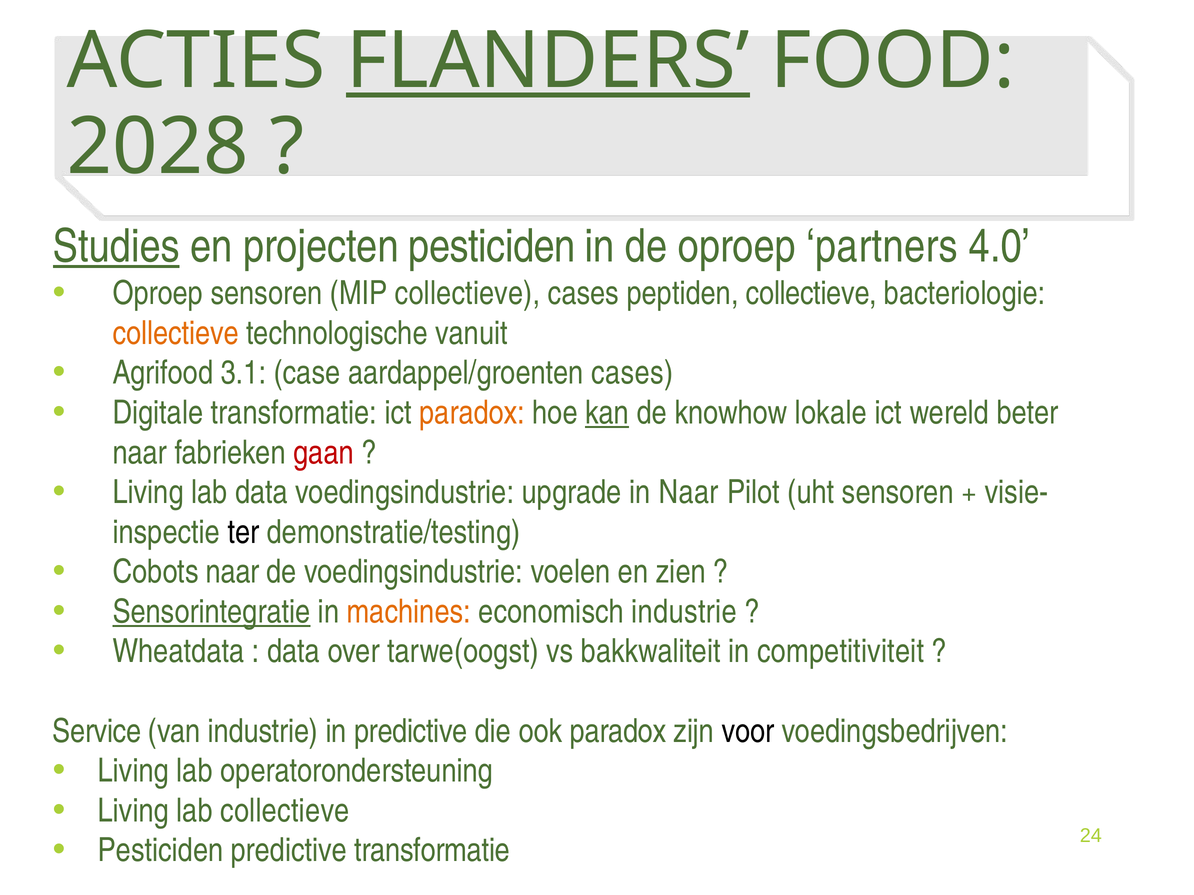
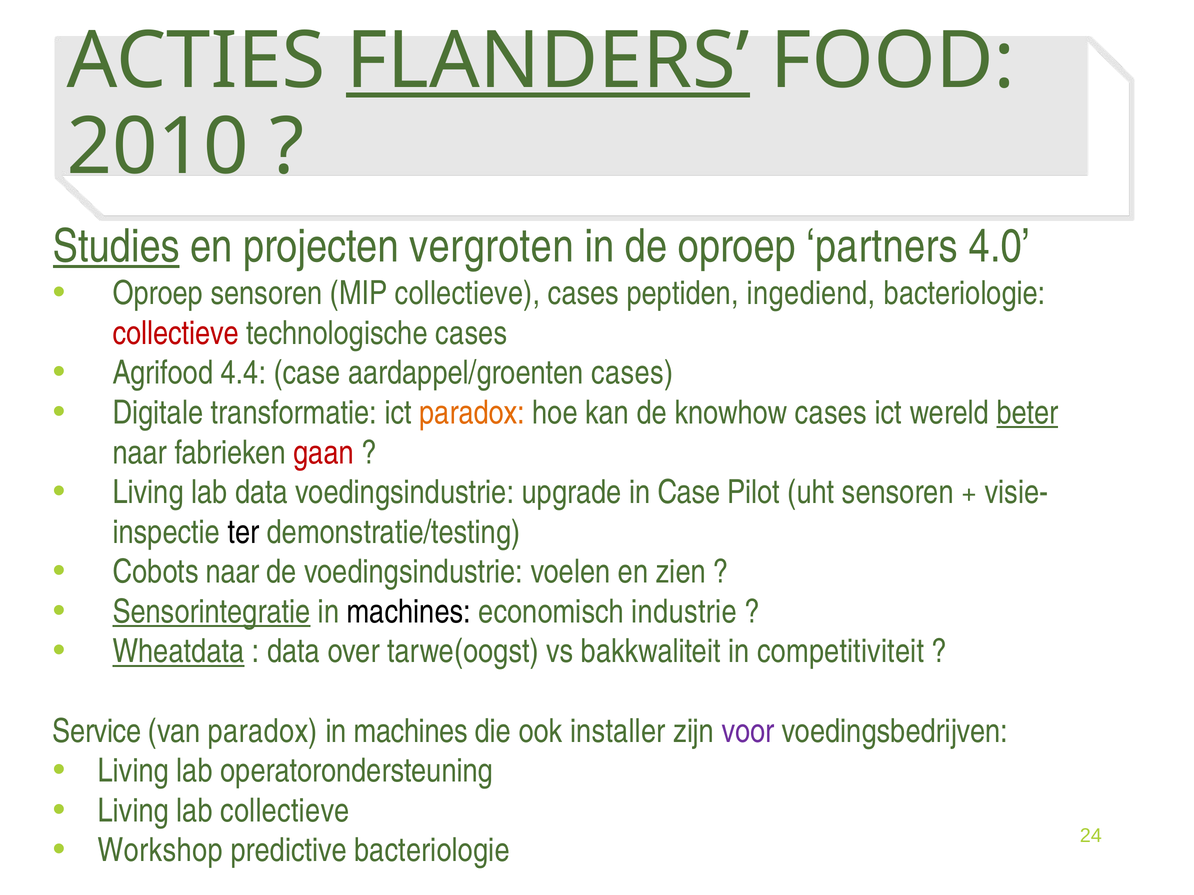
2028: 2028 -> 2010 (158, 147)
projecten pesticiden: pesticiden -> vergroten (492, 247)
peptiden collectieve: collectieve -> ingediend (811, 294)
collectieve colour: orange -> red (176, 333)
technologische vanuit: vanuit -> cases (471, 333)
3.1: 3.1 -> 4.4 (243, 373)
kan underline: present -> none (607, 413)
knowhow lokale: lokale -> cases (831, 413)
beter underline: none -> present (1027, 413)
in Naar: Naar -> Case (689, 493)
machines colour: orange -> black (409, 612)
Wheatdata underline: none -> present (179, 652)
van industrie: industrie -> paradox (263, 732)
predictive: predictive -> machines (411, 732)
ook paradox: paradox -> installer (618, 732)
voor colour: black -> purple (748, 732)
Pesticiden: Pesticiden -> Workshop (160, 851)
predictive transformatie: transformatie -> bacteriologie (432, 851)
